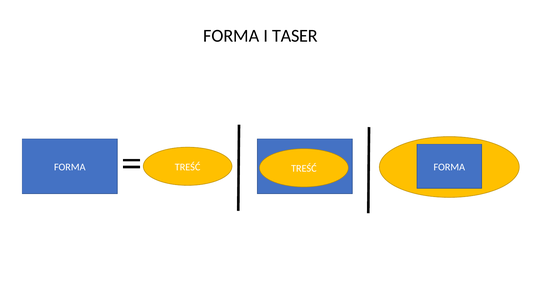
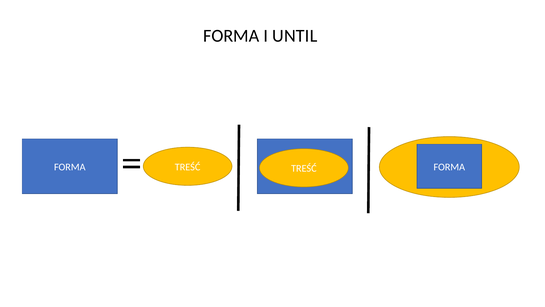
TASER: TASER -> UNTIL (295, 36)
